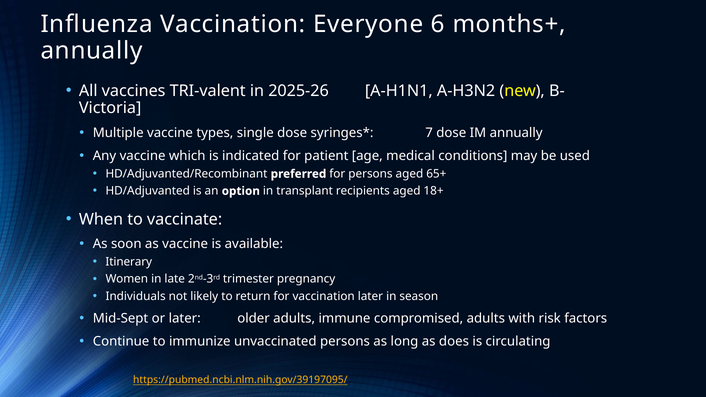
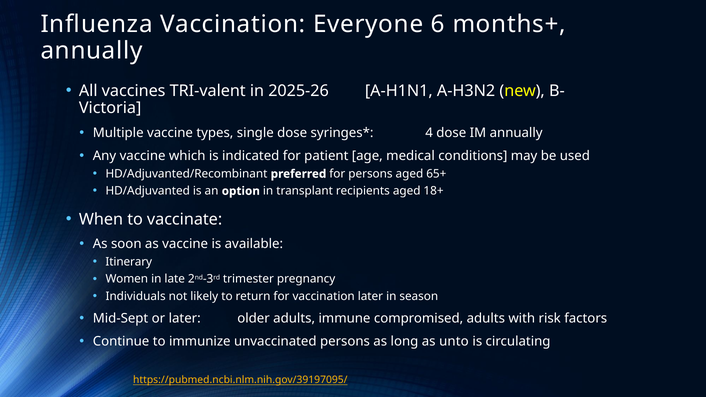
7: 7 -> 4 (429, 133)
does: does -> unto (454, 342)
